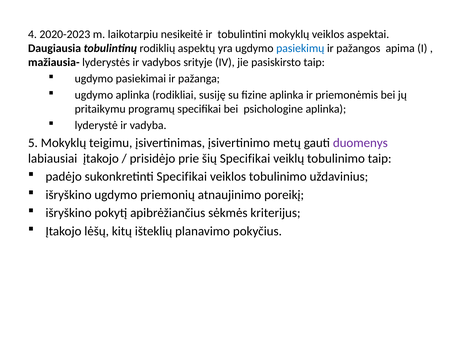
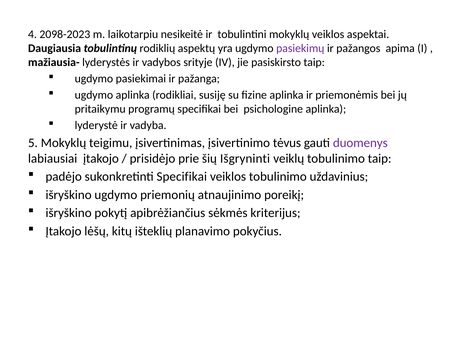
2020-2023: 2020-2023 -> 2098-2023 (65, 35)
pasiekimų colour: blue -> purple (300, 49)
metų: metų -> tėvus (287, 143)
šių Specifikai: Specifikai -> Išgryninti (245, 159)
